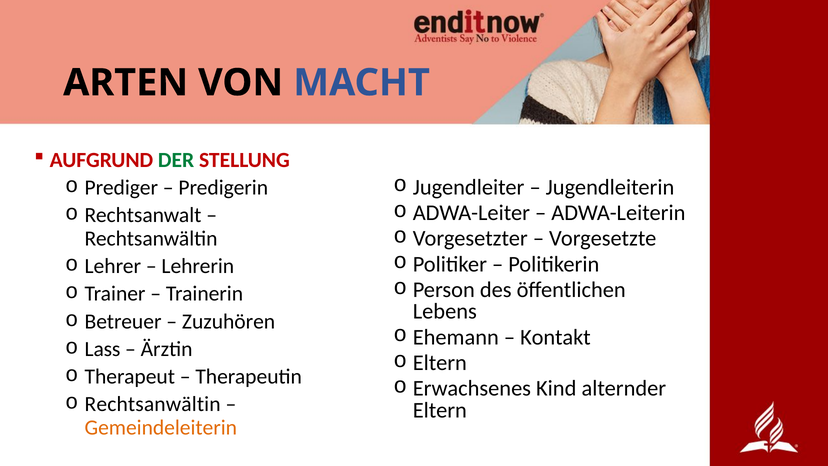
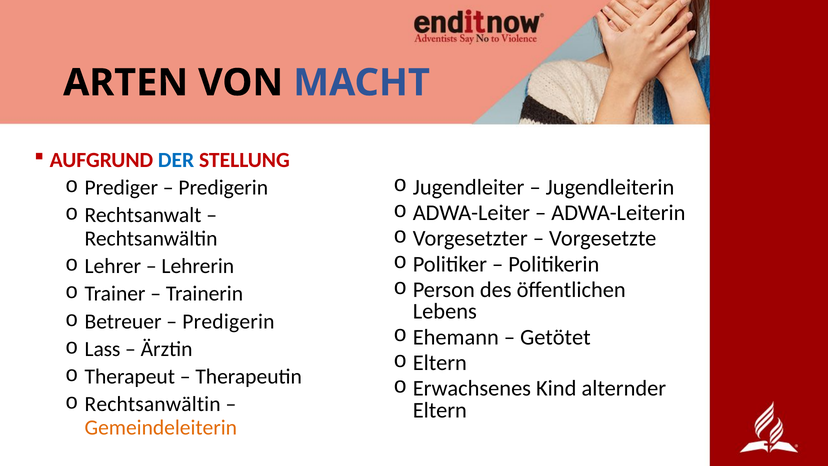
DER colour: green -> blue (176, 160)
Zuzuhören: Zuzuhören -> Predigerin (228, 321)
Kontakt: Kontakt -> Getötet (555, 337)
